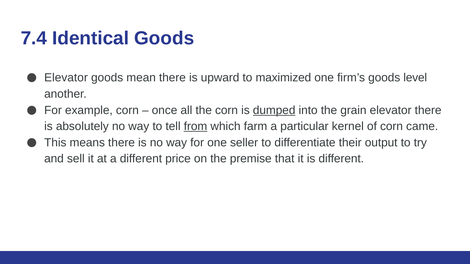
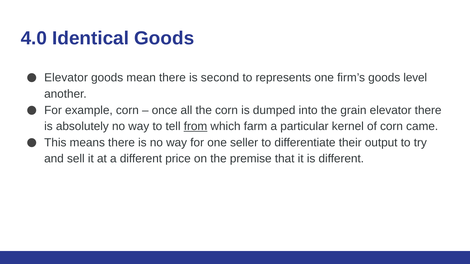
7.4: 7.4 -> 4.0 (34, 38)
upward: upward -> second (220, 78)
maximized: maximized -> represents (283, 78)
dumped underline: present -> none (274, 110)
